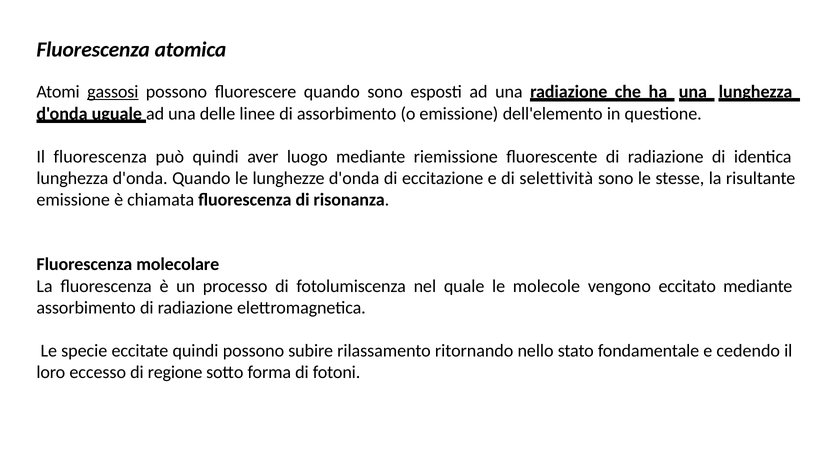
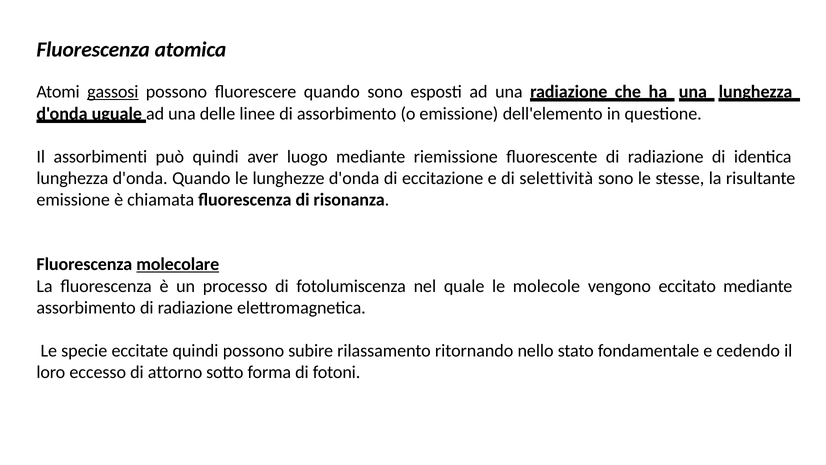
Il fluorescenza: fluorescenza -> assorbimenti (100, 156)
molecolare underline: none -> present (178, 264)
regione: regione -> attorno (175, 372)
